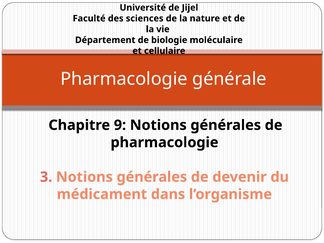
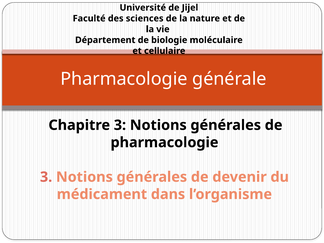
Chapitre 9: 9 -> 3 (120, 125)
